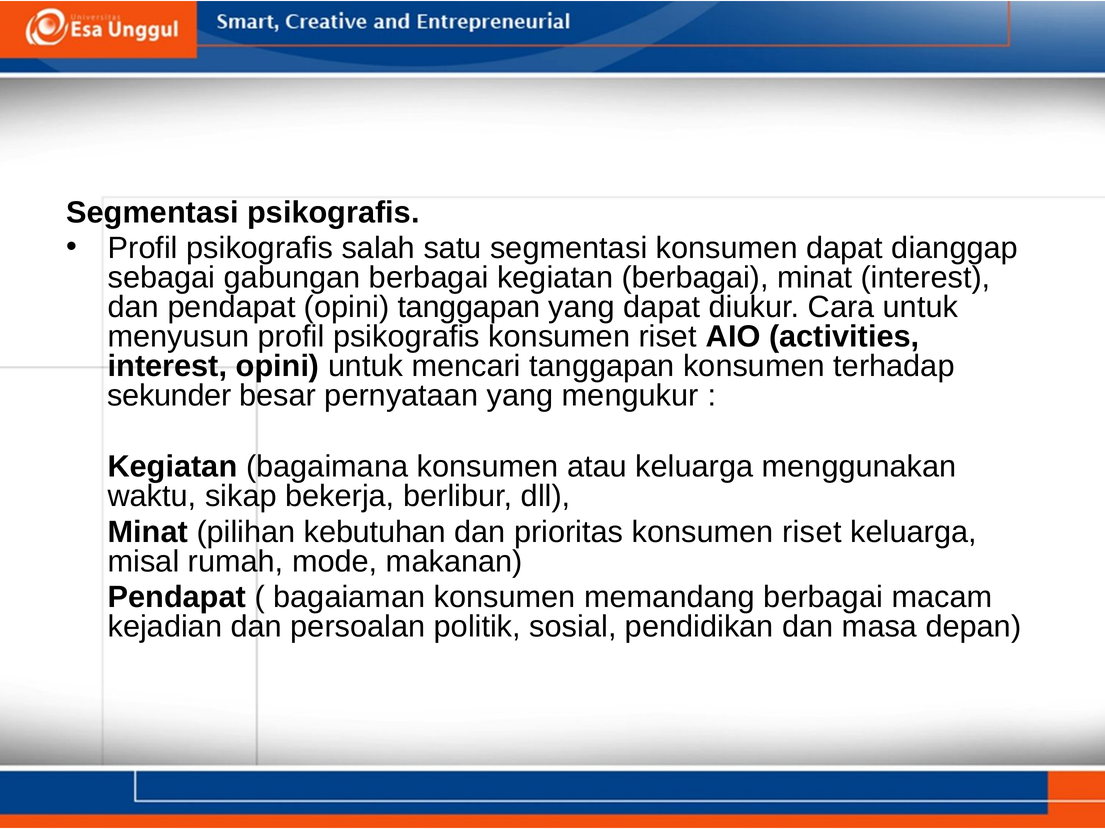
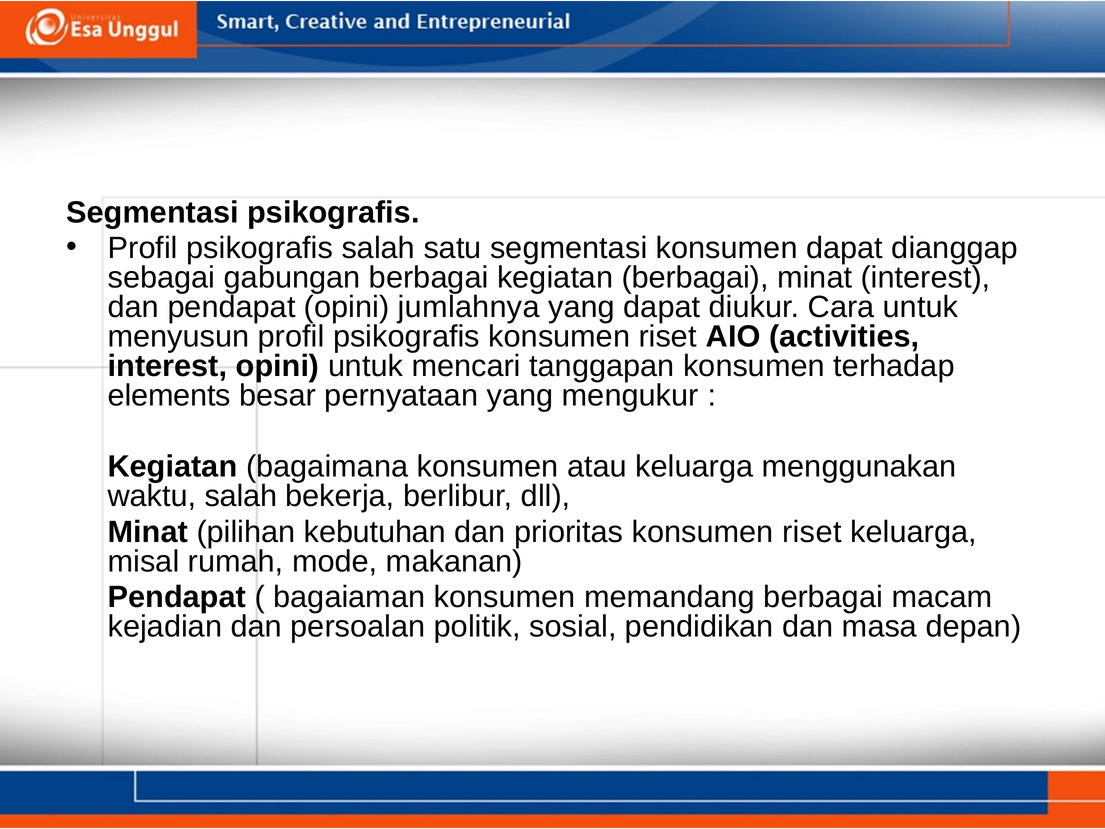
opini tanggapan: tanggapan -> jumlahnya (469, 307)
sekunder: sekunder -> elements (169, 395)
waktu sikap: sikap -> salah (241, 496)
